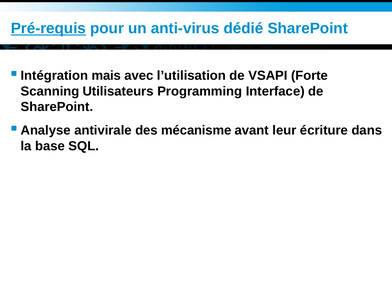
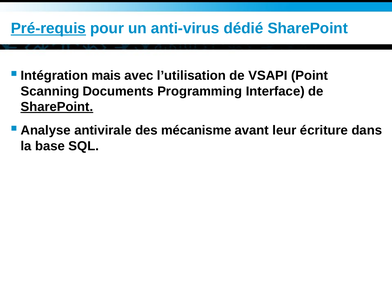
Forte: Forte -> Point (310, 76)
Utilisateurs: Utilisateurs -> Documents (118, 91)
SharePoint underline: none -> present (57, 107)
